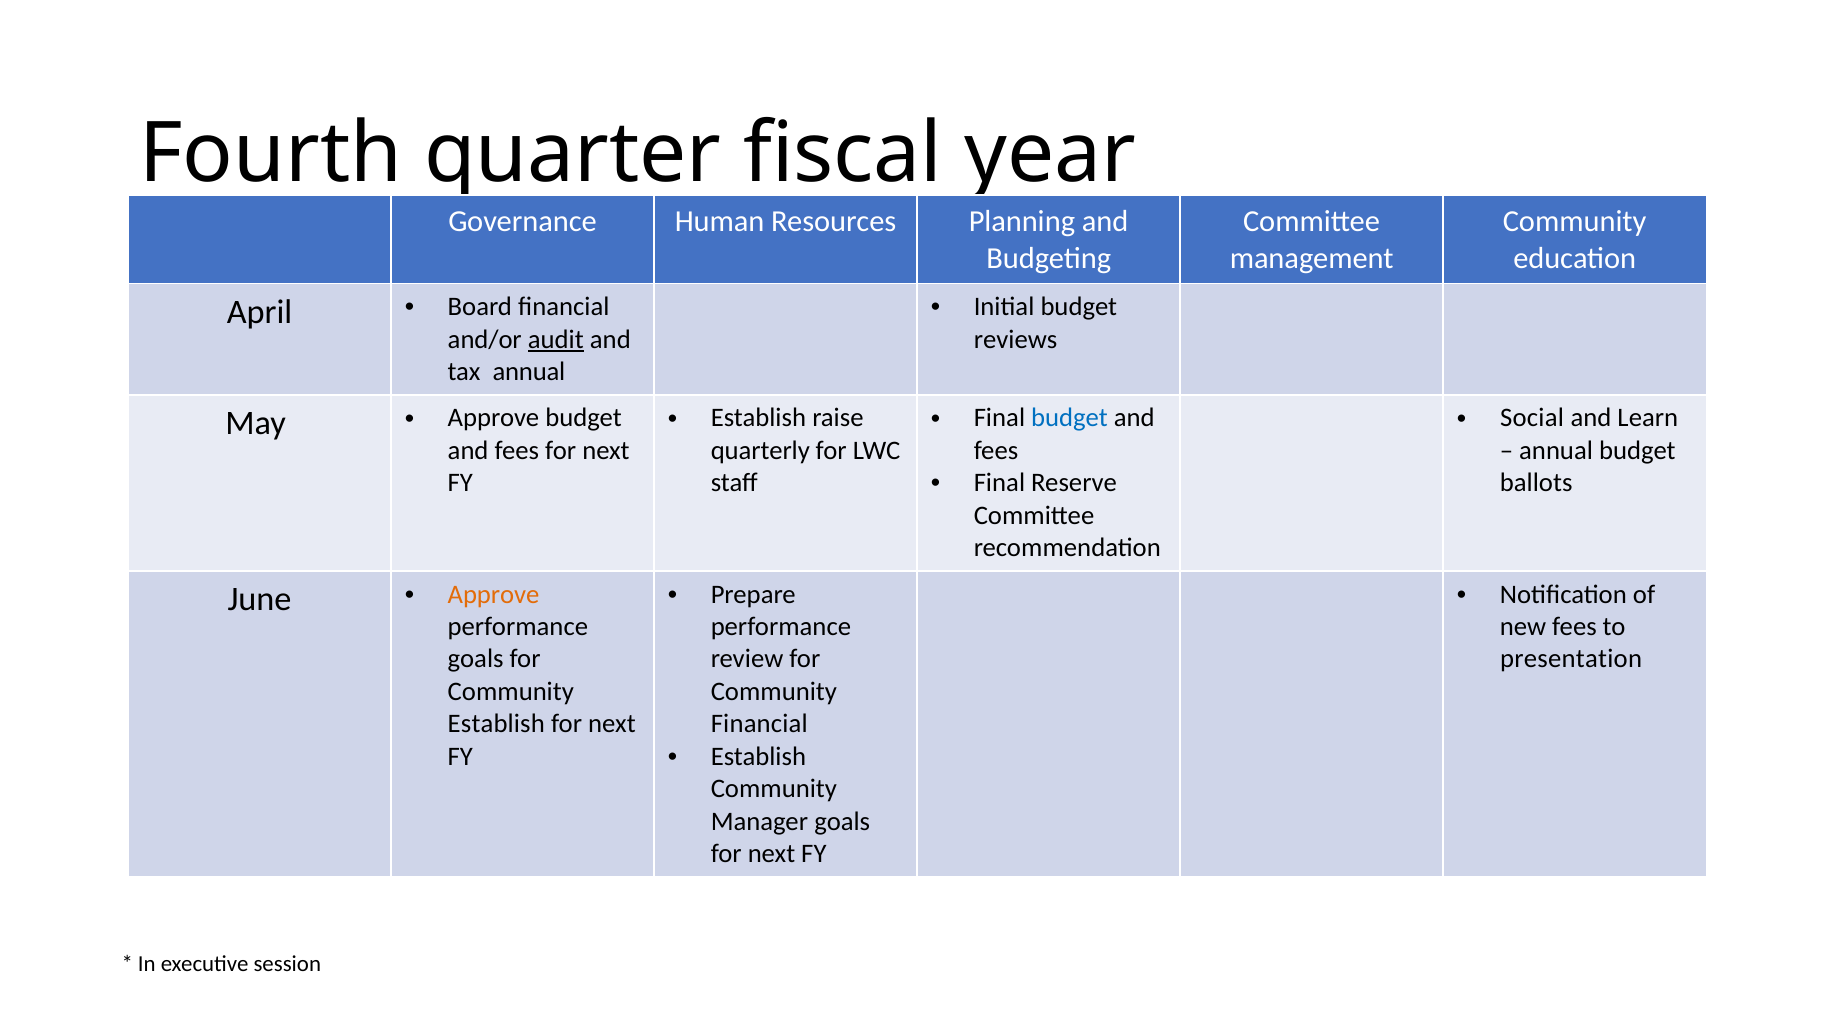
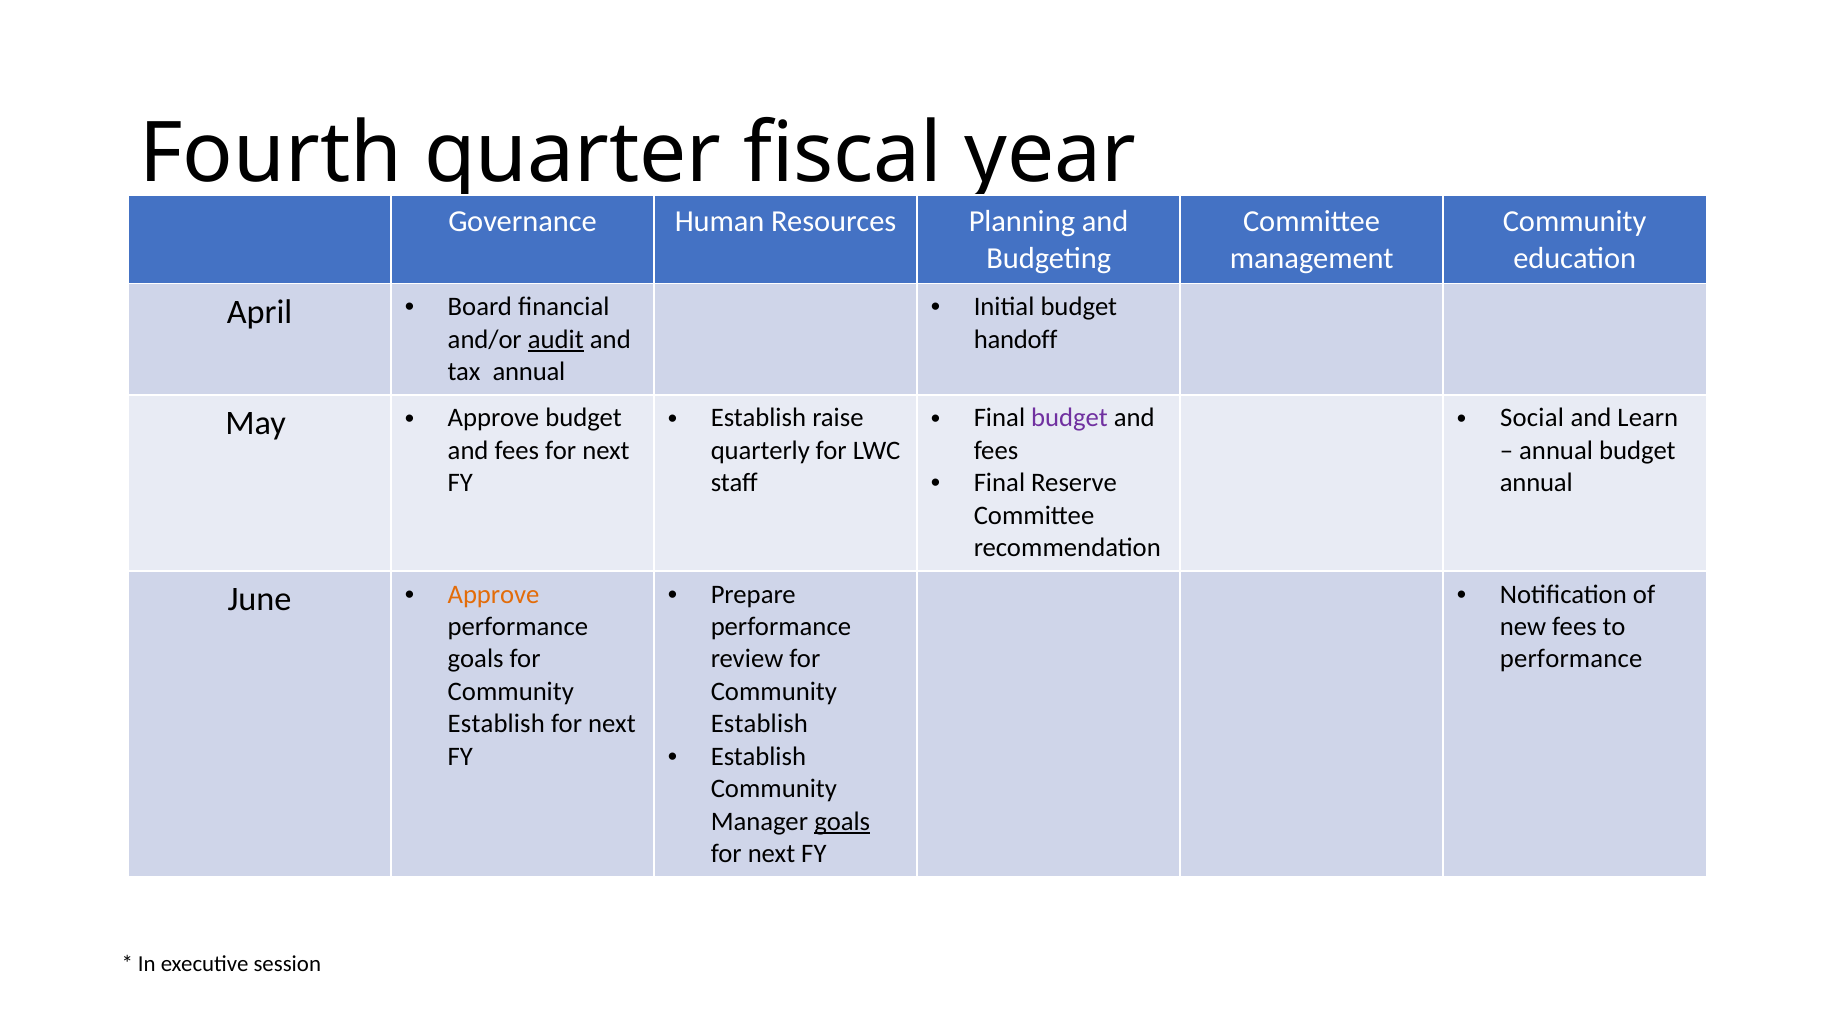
reviews: reviews -> handoff (1016, 340)
budget colour: blue -> purple (1069, 418)
ballots: ballots -> annual (1536, 483)
presentation: presentation -> performance (1571, 659)
Financial: Financial -> Establish (759, 724)
goals underline: none -> present (842, 822)
